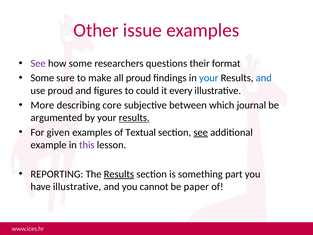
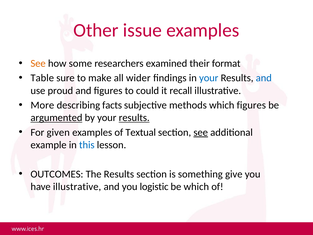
See colour: purple -> orange (38, 63)
questions: questions -> examined (167, 63)
Some: Some -> Table (42, 78)
all proud: proud -> wider (138, 78)
every: every -> recall (181, 90)
core: core -> facts (112, 105)
between: between -> methods (188, 105)
which journal: journal -> figures (251, 105)
argumented underline: none -> present (56, 118)
this colour: purple -> blue (87, 145)
REPORTING: REPORTING -> OUTCOMES (57, 174)
Results underline: present -> none (119, 174)
part: part -> give (234, 174)
cannot: cannot -> logistic (154, 186)
be paper: paper -> which (196, 186)
